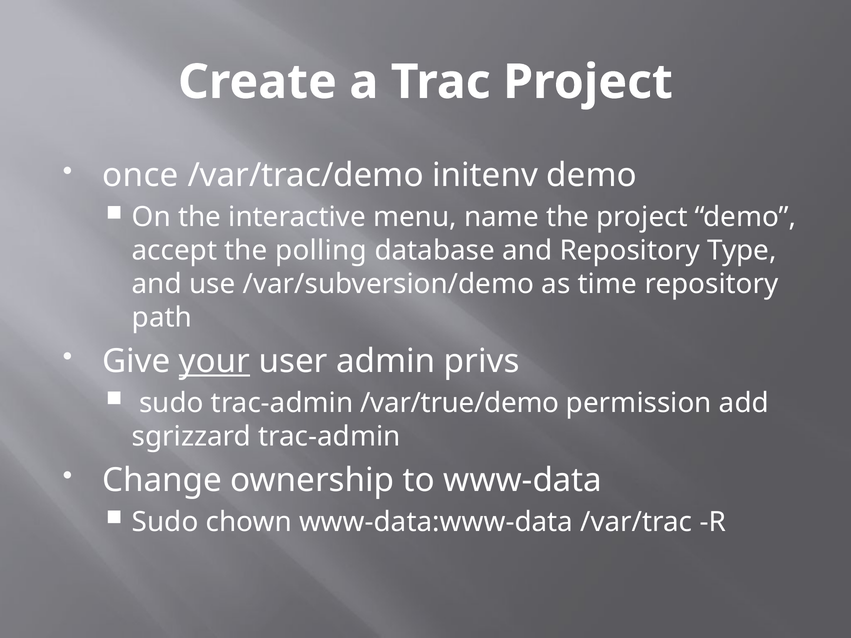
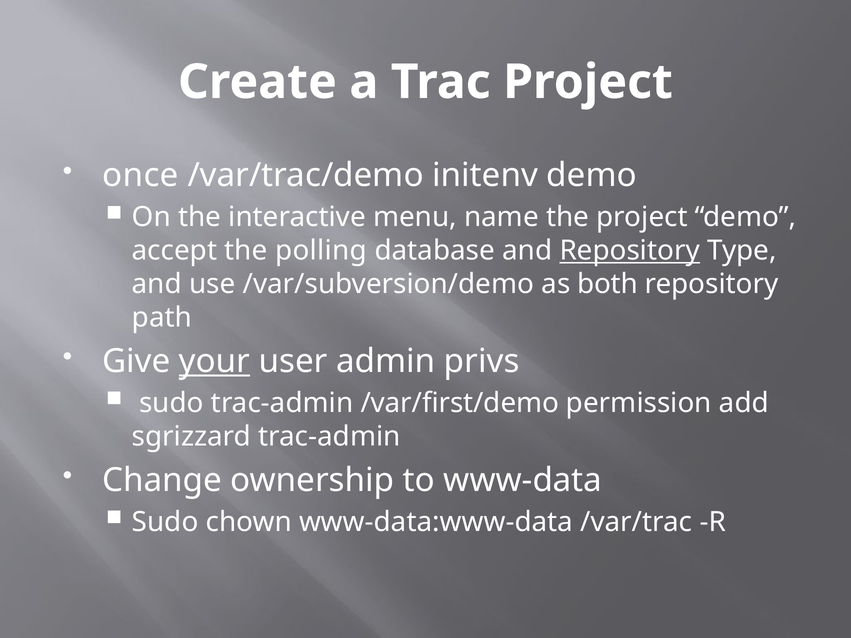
Repository underline: none -> present (630, 251)
time: time -> both (608, 284)
/var/true/demo: /var/true/demo -> /var/first/demo (460, 403)
